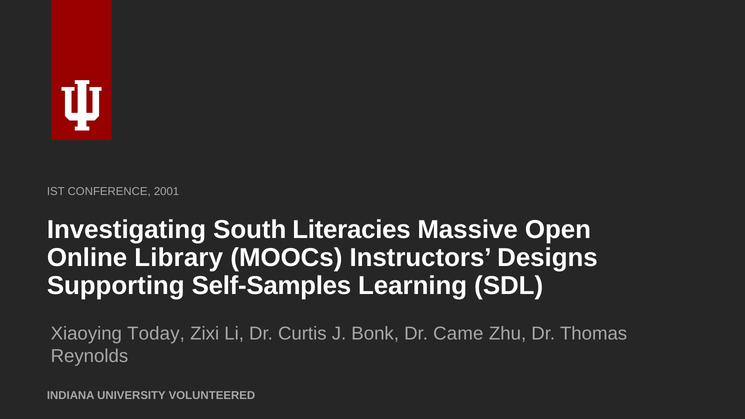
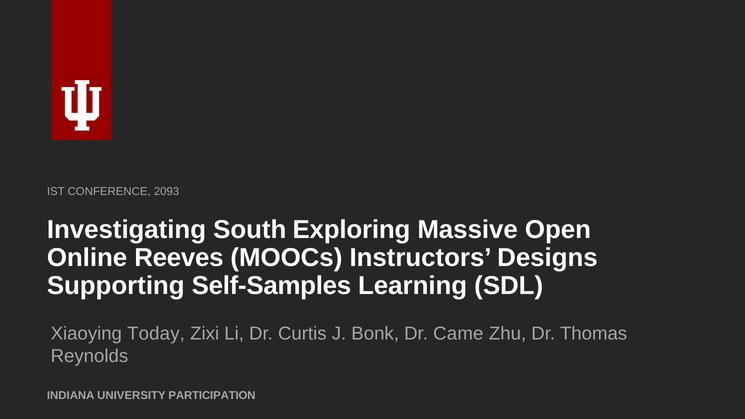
2001: 2001 -> 2093 (167, 191)
Literacies: Literacies -> Exploring (351, 230)
Library: Library -> Reeves (179, 258)
VOLUNTEERED: VOLUNTEERED -> PARTICIPATION (212, 396)
